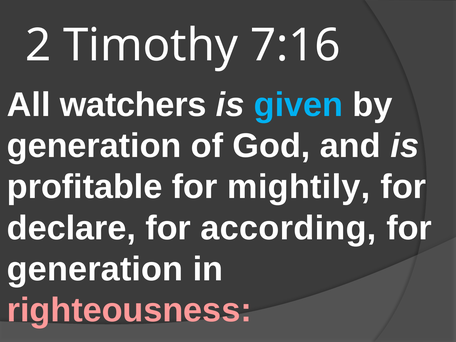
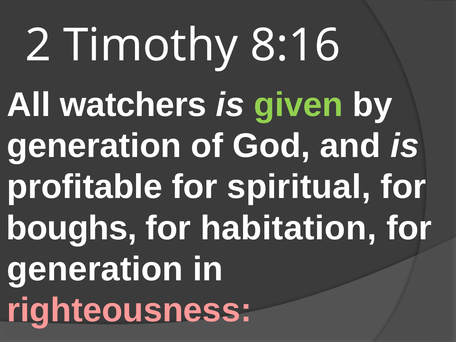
7:16: 7:16 -> 8:16 (295, 45)
given colour: light blue -> light green (298, 105)
mightily: mightily -> spiritual (299, 187)
declare: declare -> boughs (72, 228)
according: according -> habitation (288, 228)
